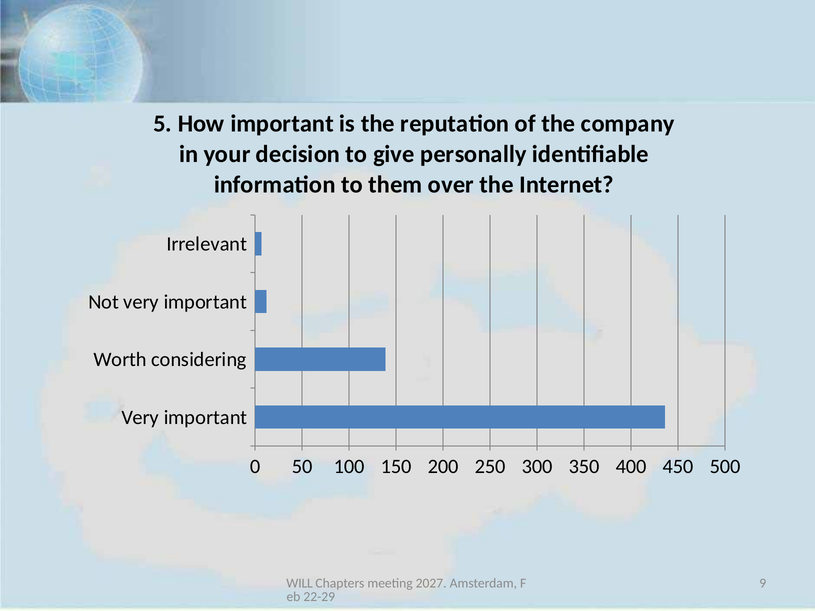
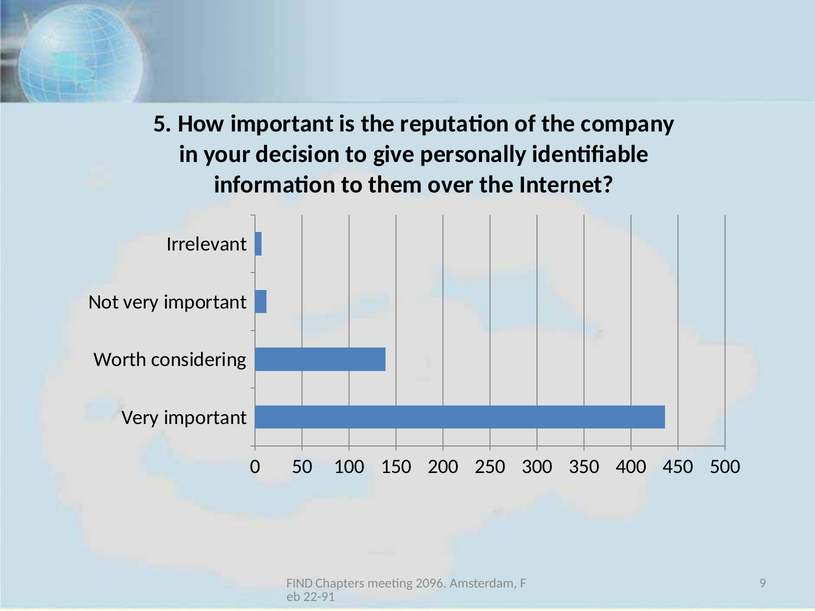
WILL: WILL -> FIND (300, 584)
2027: 2027 -> 2096 (431, 584)
22-29: 22-29 -> 22-91 (319, 597)
